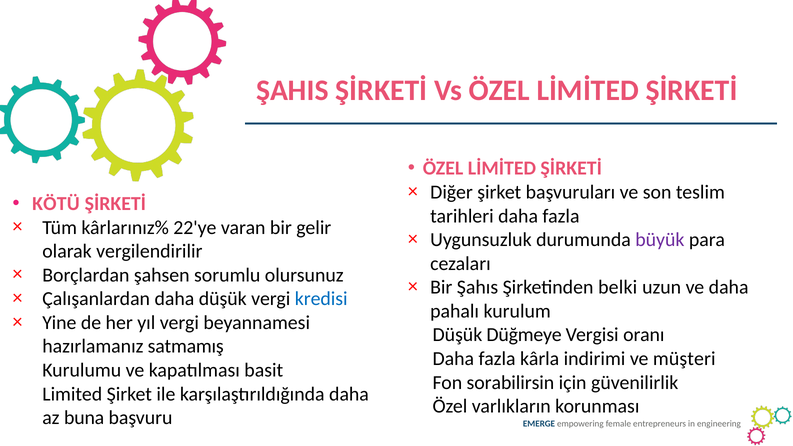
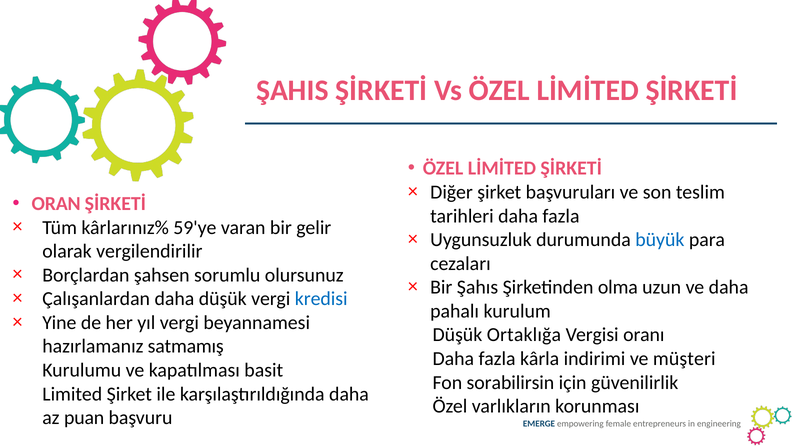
KÖTÜ: KÖTÜ -> ORAN (56, 204)
22'ye: 22'ye -> 59'ye (195, 228)
büyük colour: purple -> blue (660, 240)
belki: belki -> olma (618, 287)
Düğmeye: Düğmeye -> Ortaklığa (524, 335)
buna: buna -> puan (84, 418)
